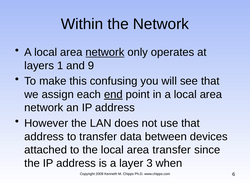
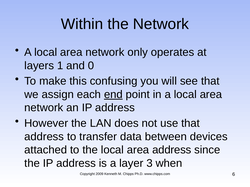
network underline: present -> none (105, 52)
9: 9 -> 0 (91, 66)
area transfer: transfer -> address (172, 150)
